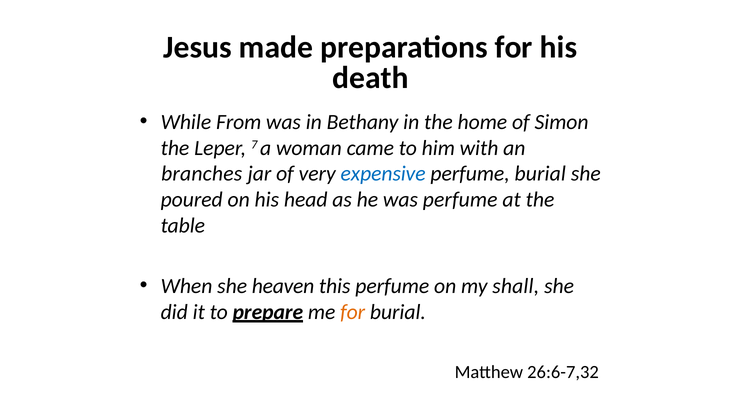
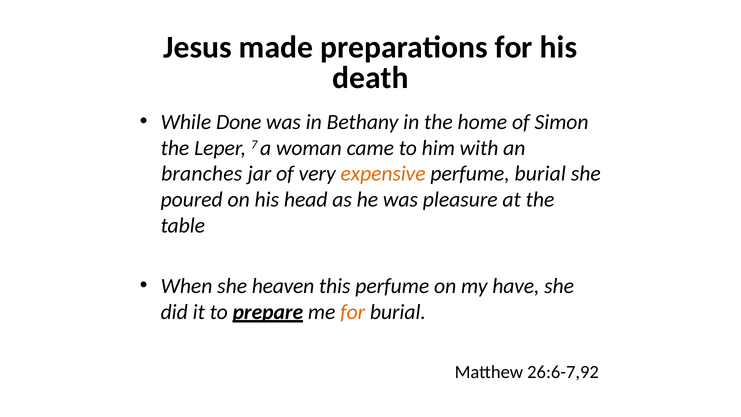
From: From -> Done (239, 122)
expensive colour: blue -> orange (383, 174)
was perfume: perfume -> pleasure (460, 200)
shall: shall -> have (516, 286)
26:6-7,32: 26:6-7,32 -> 26:6-7,92 (563, 372)
